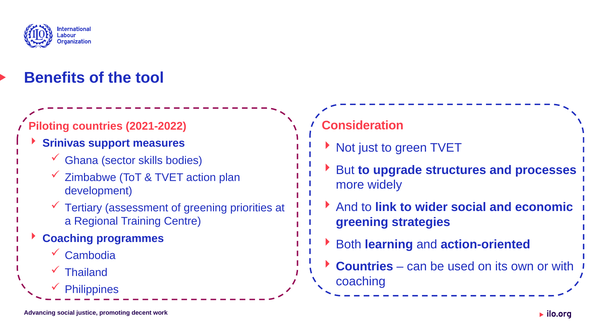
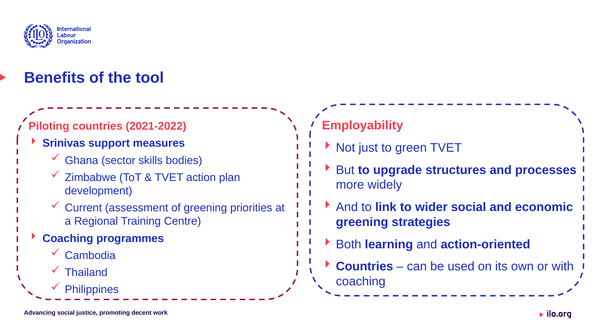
Consideration: Consideration -> Employability (363, 126)
Tertiary: Tertiary -> Current (83, 208)
